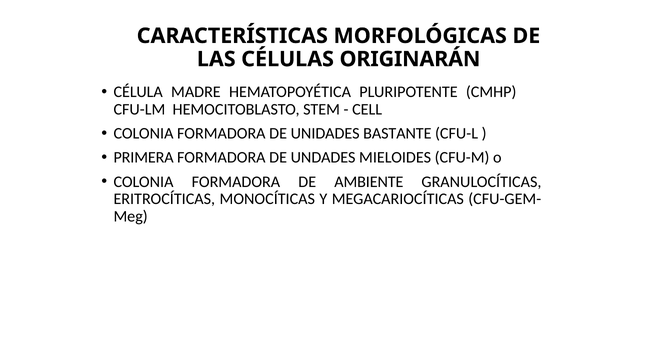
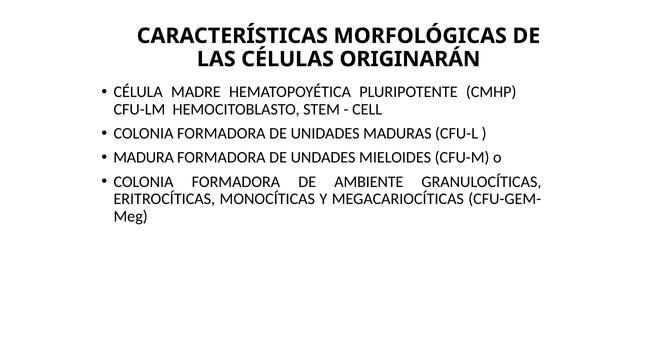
BASTANTE: BASTANTE -> MADURAS (397, 133)
PRIMERA: PRIMERA -> MADURA (144, 157)
